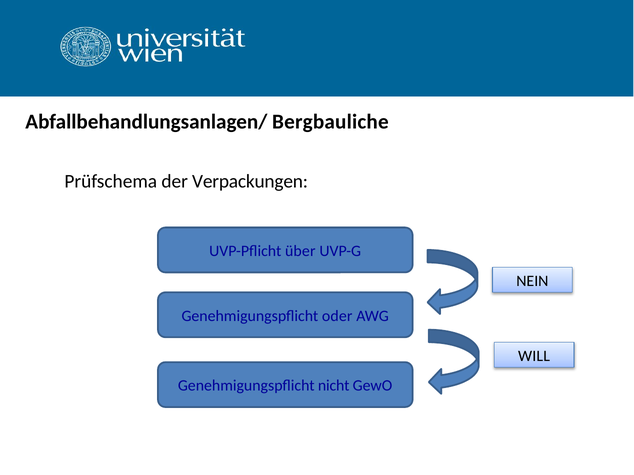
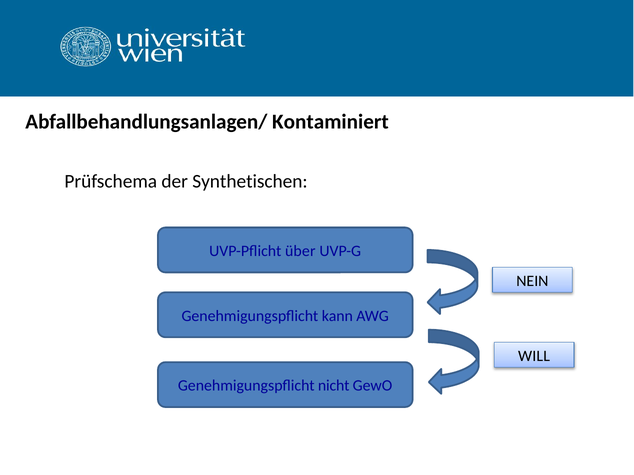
Bergbauliche: Bergbauliche -> Kontaminiert (330, 122)
Verpackungen: Verpackungen -> Synthetischen (250, 182)
oder: oder -> kann (337, 316)
